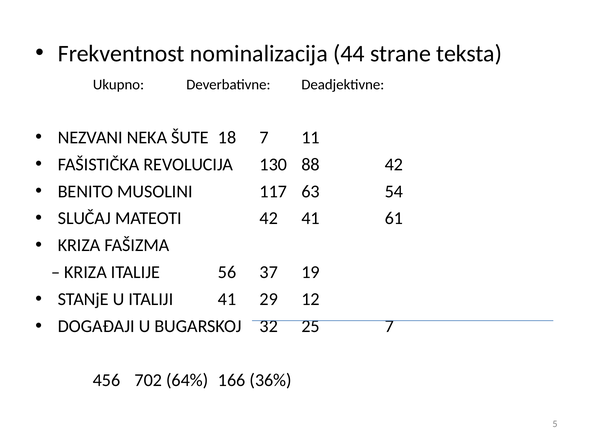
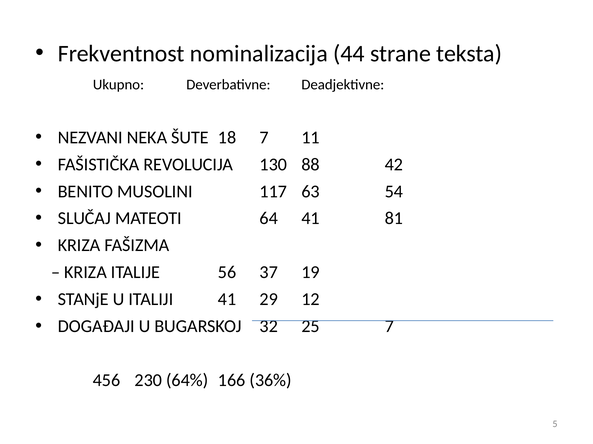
MATEOTI 42: 42 -> 64 (269, 219)
61: 61 -> 81 (394, 219)
702: 702 -> 230 (148, 381)
